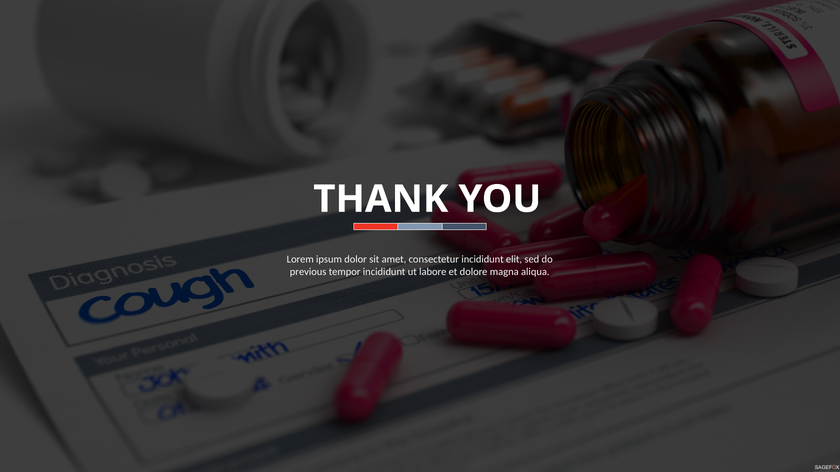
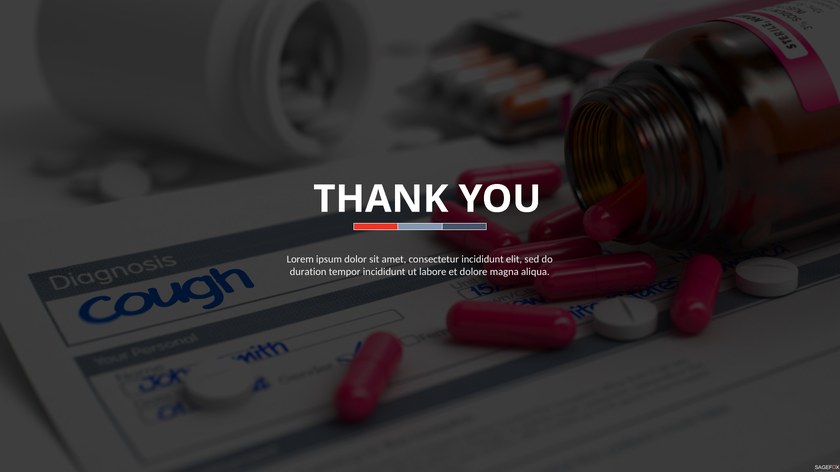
previous: previous -> duration (308, 272)
